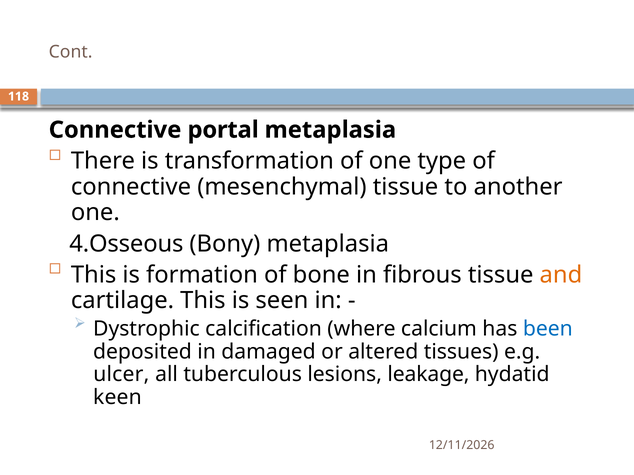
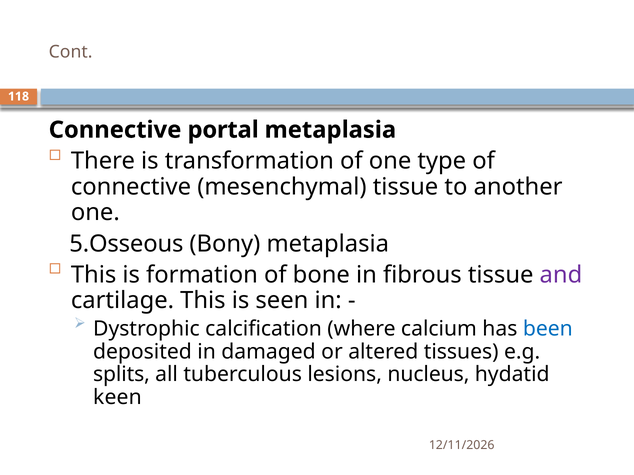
4.Osseous: 4.Osseous -> 5.Osseous (126, 244)
and colour: orange -> purple (561, 275)
ulcer: ulcer -> splits (121, 375)
leakage: leakage -> nucleus (428, 375)
